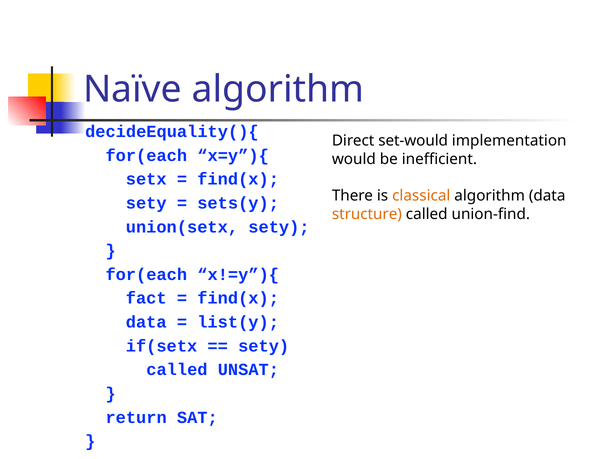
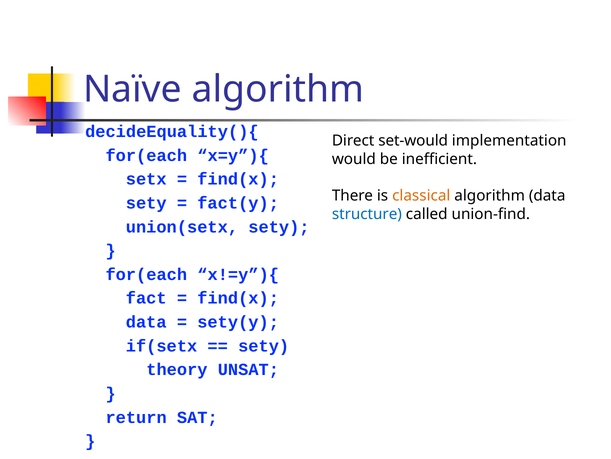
sets(y: sets(y -> fact(y (238, 203)
structure colour: orange -> blue (367, 214)
list(y: list(y -> sety(y (238, 322)
called: called -> theory (177, 369)
